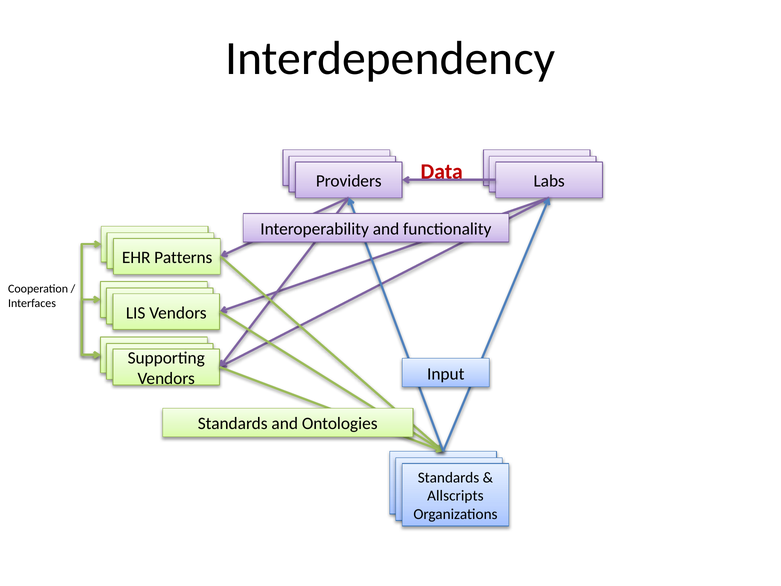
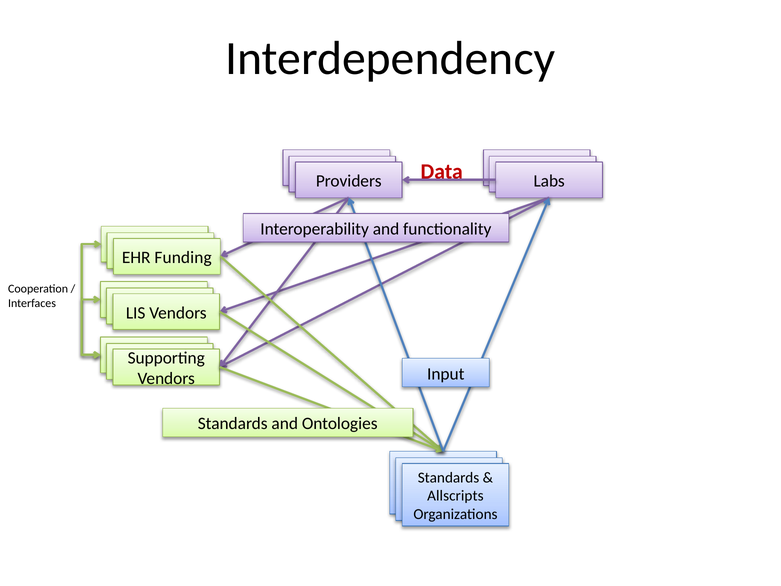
Patterns: Patterns -> Funding (183, 257)
